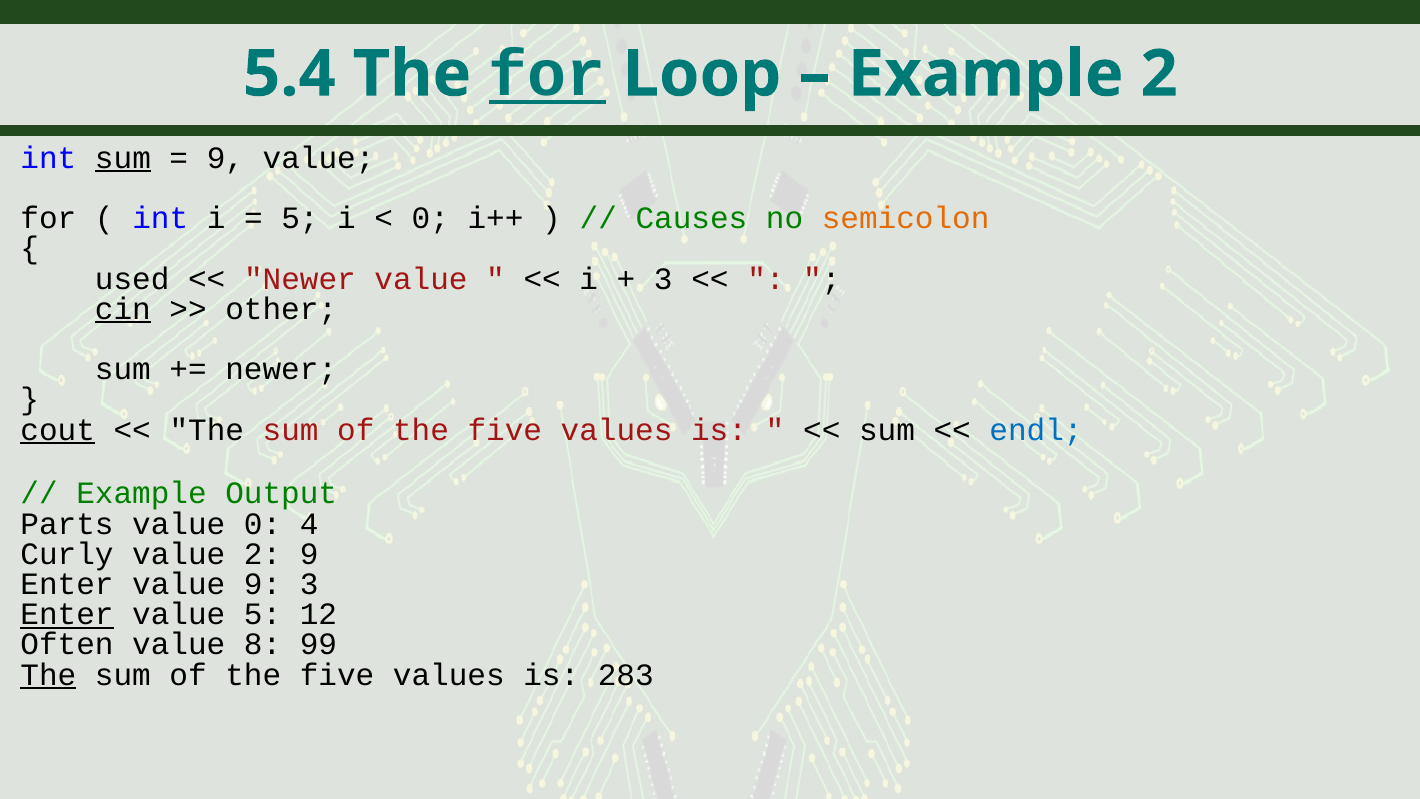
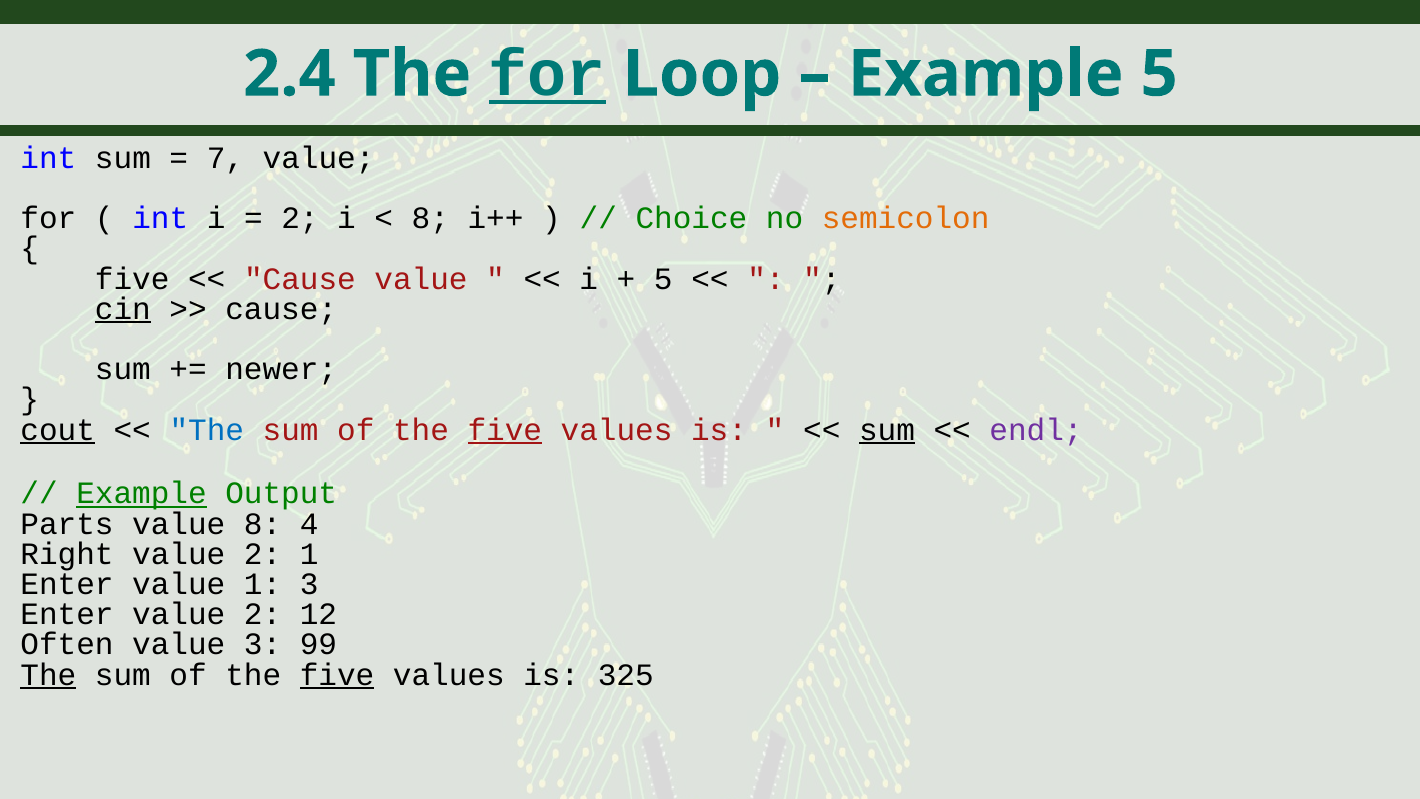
5.4: 5.4 -> 2.4 (289, 74)
Example 2: 2 -> 5 (1159, 74)
sum underline: present -> none (123, 158)
9: 9 -> 7 (225, 158)
5: 5 -> 2 (300, 218)
0: 0 -> 8 (430, 218)
Causes: Causes -> Choice (691, 218)
used: used -> five (132, 279)
Newer: Newer -> Cause (300, 279)
3: 3 -> 5 (663, 279)
other: other -> cause (281, 309)
The colour: black -> blue (207, 430)
five underline: none -> present (505, 430)
sum underline: none -> present (887, 430)
endl colour: blue -> purple (1036, 430)
Example underline: none -> present (142, 493)
value 0: 0 -> 8 (263, 524)
Curly: Curly -> Right (67, 554)
2 9: 9 -> 1 (309, 554)
value 9: 9 -> 1 (263, 584)
Enter underline: present -> none (67, 614)
5: 5 -> 2 (263, 614)
value 8: 8 -> 3 (263, 644)
five underline: none -> present (337, 675)
283: 283 -> 325 (626, 675)
